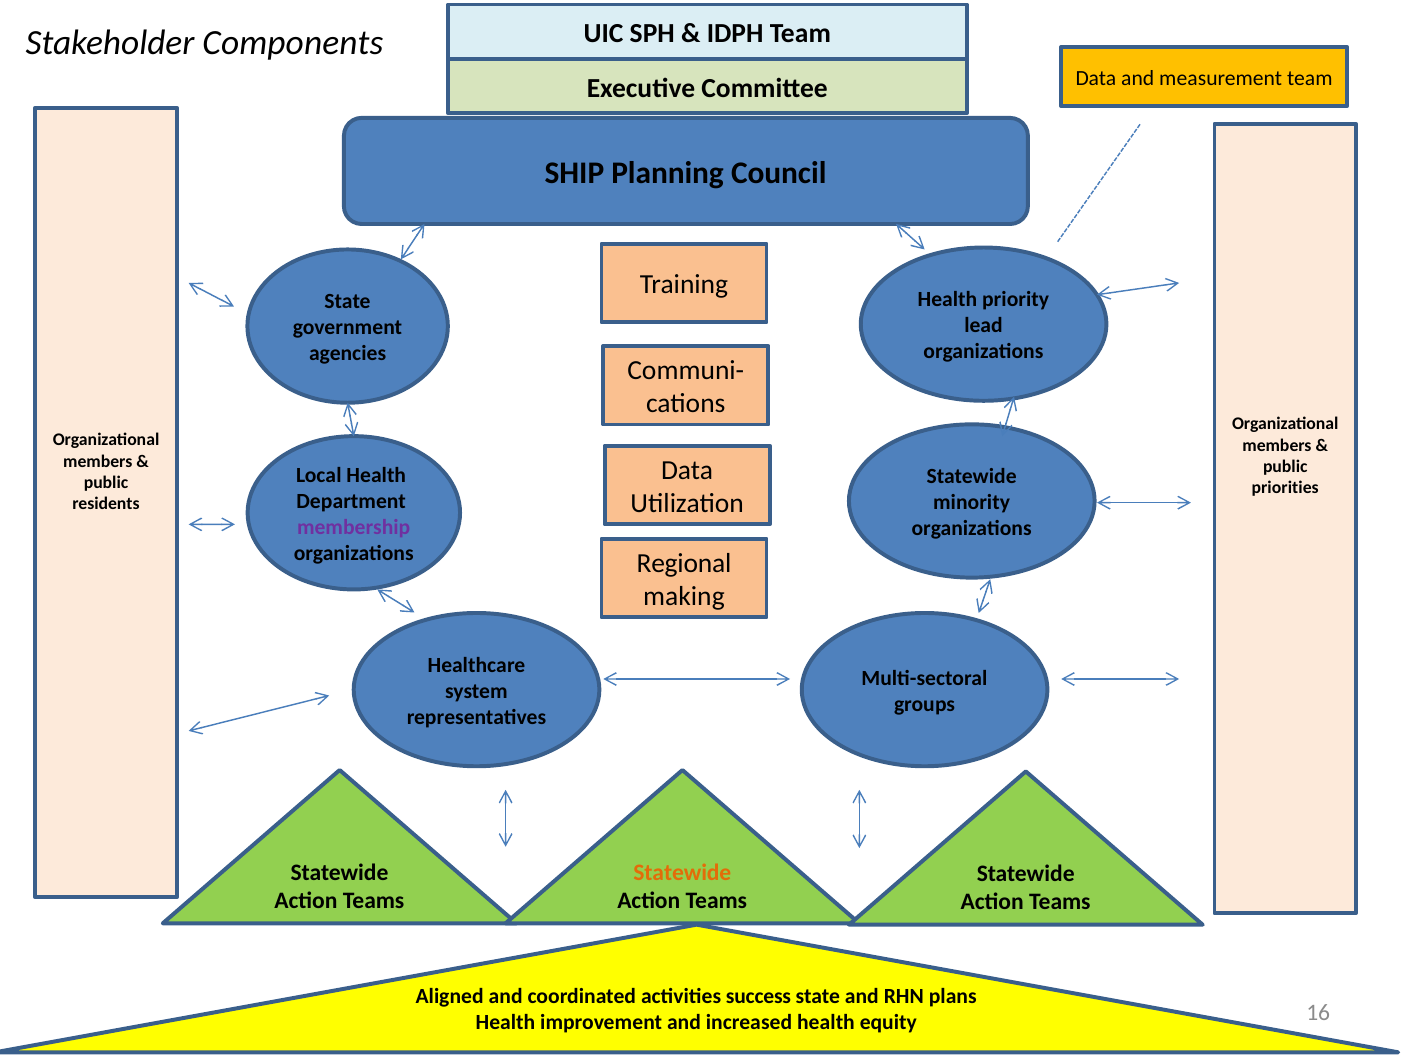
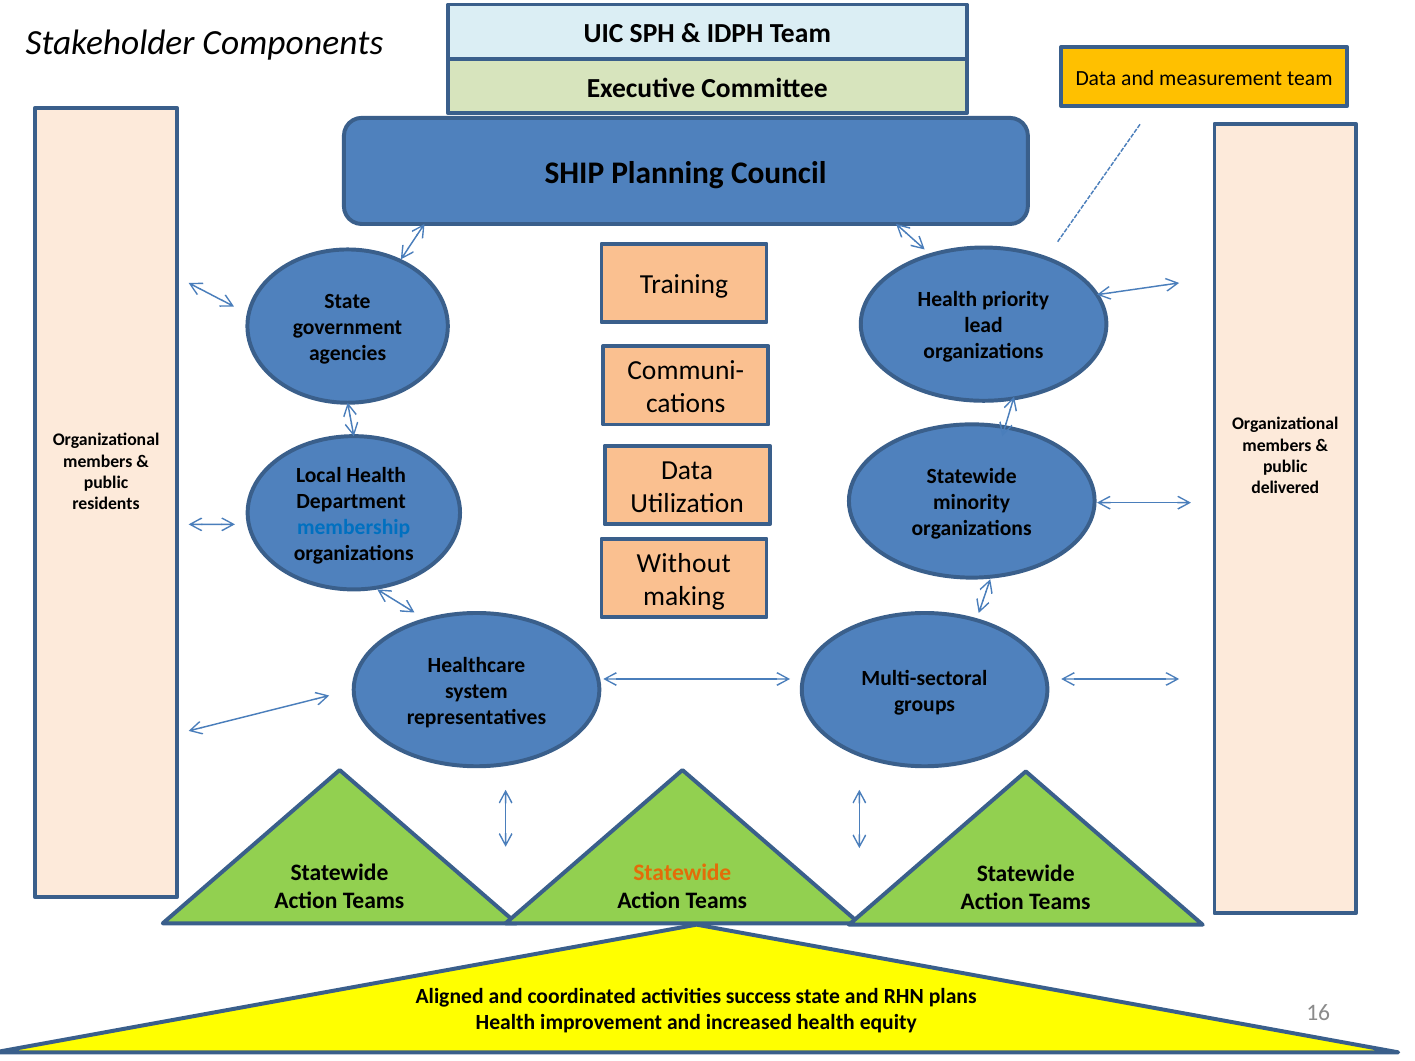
priorities: priorities -> delivered (1285, 488)
membership colour: purple -> blue (354, 527)
Regional: Regional -> Without (684, 564)
